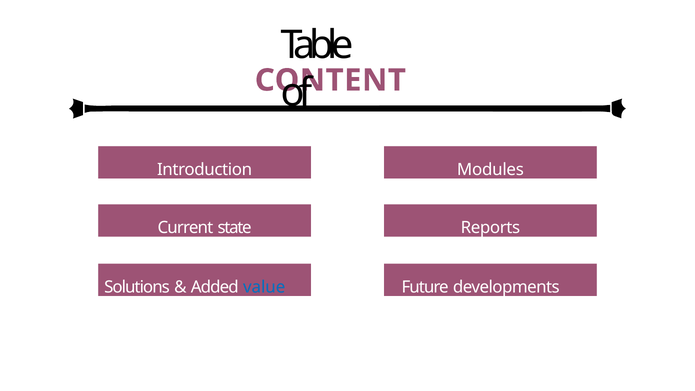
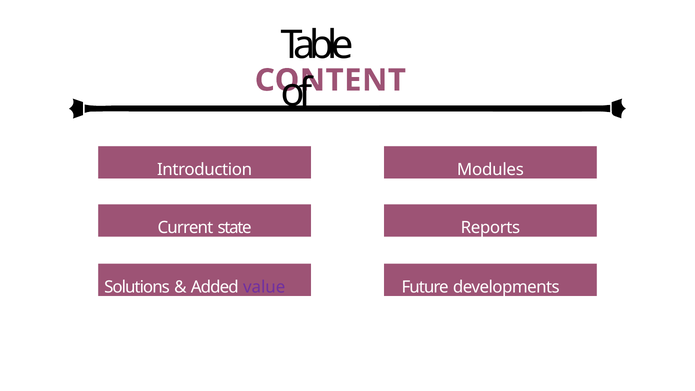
value colour: blue -> purple (264, 287)
